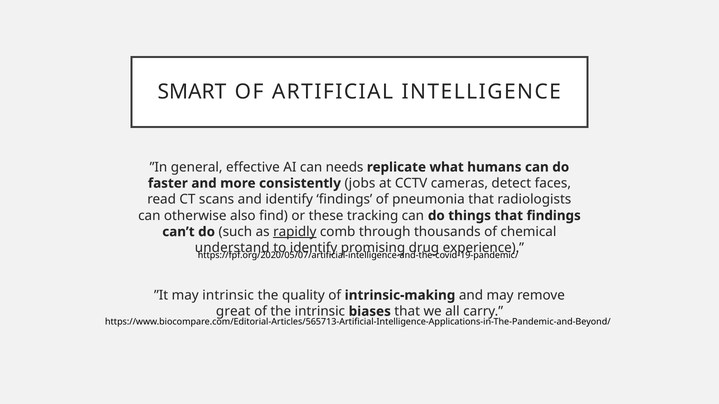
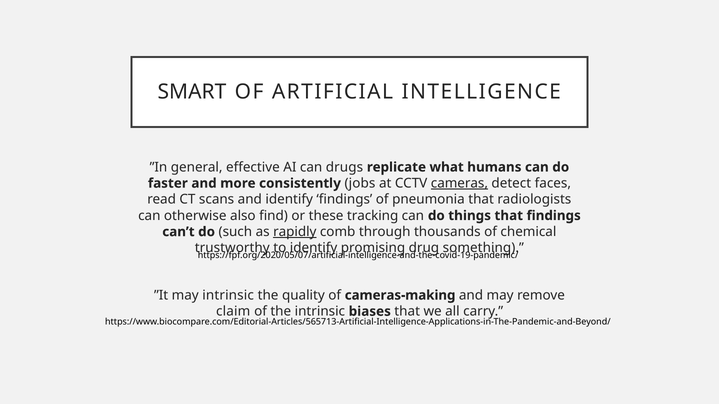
needs: needs -> drugs (344, 167)
cameras underline: none -> present (459, 183)
understand: understand -> trustworthy (232, 248)
experience: experience -> something (483, 248)
intrinsic-making: intrinsic-making -> cameras-making (400, 296)
great: great -> claim (233, 312)
